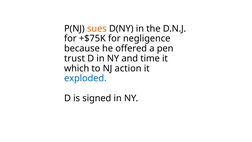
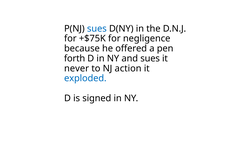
sues colour: orange -> blue (97, 29)
trust: trust -> forth (75, 58)
and time: time -> sues (150, 58)
which: which -> never (77, 68)
